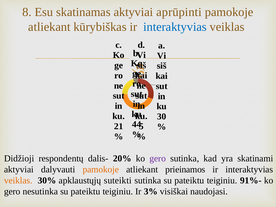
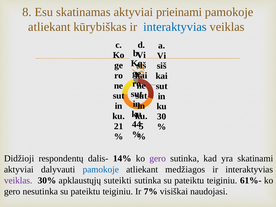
aprūpinti: aprūpinti -> prieinami (179, 12)
20%: 20% -> 14% (122, 158)
pamokoje colour: orange -> blue (101, 169)
prieinamos: prieinamos -> medžiagos (185, 169)
veiklas colour: orange -> purple (18, 180)
91%-: 91%- -> 61%- (251, 180)
3%: 3% -> 7% (151, 191)
